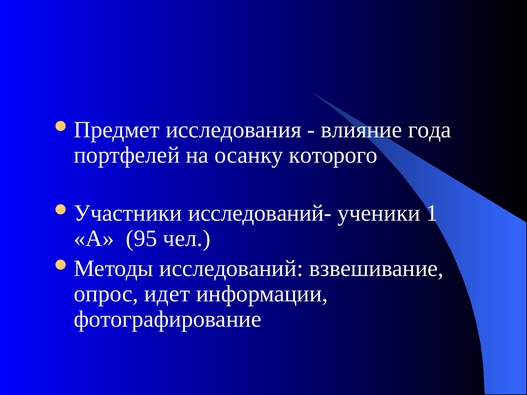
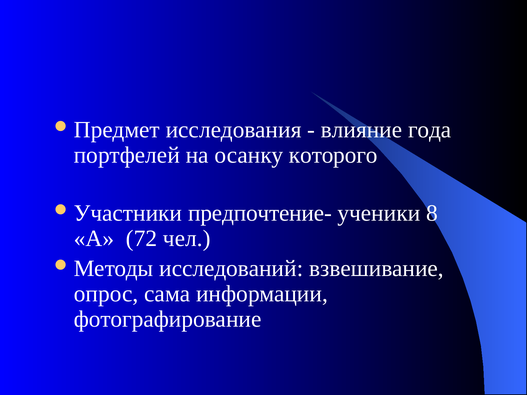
исследований-: исследований- -> предпочтение- (260, 213)
1: 1 -> 8 (432, 213)
95: 95 -> 72 (141, 239)
идет: идет -> сама (167, 294)
